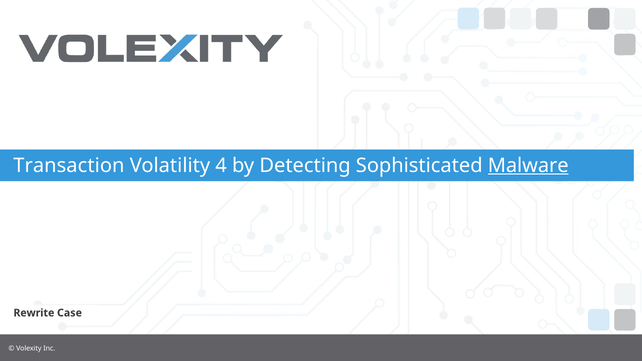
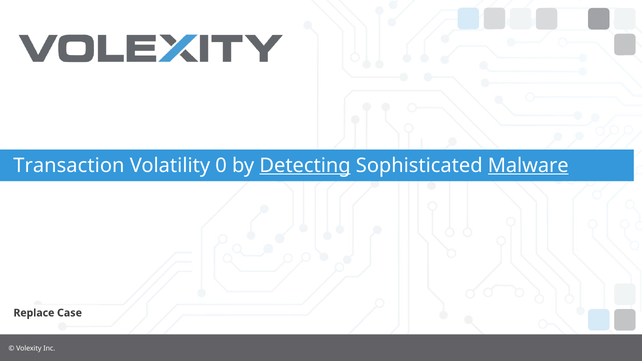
4: 4 -> 0 (221, 165)
Detecting underline: none -> present (305, 165)
Rewrite: Rewrite -> Replace (34, 313)
